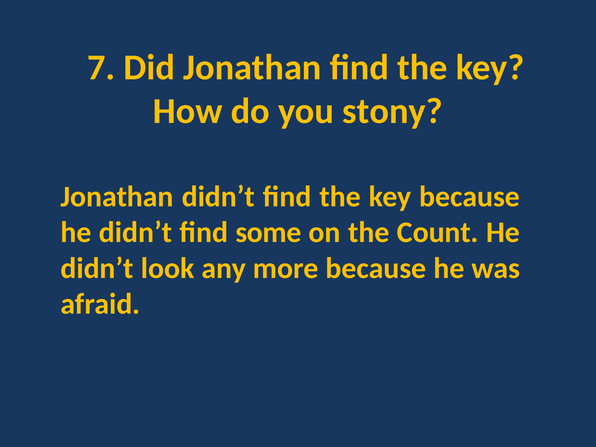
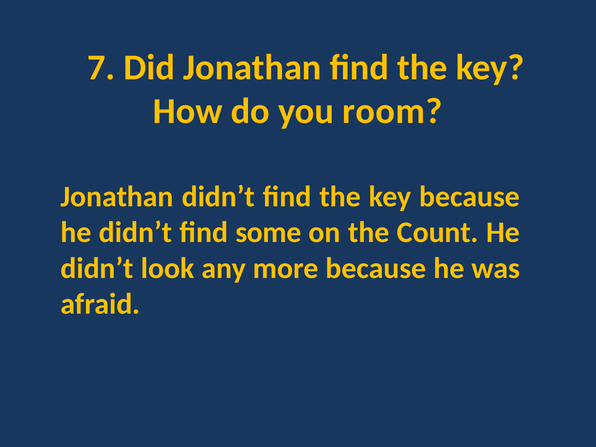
stony: stony -> room (392, 111)
